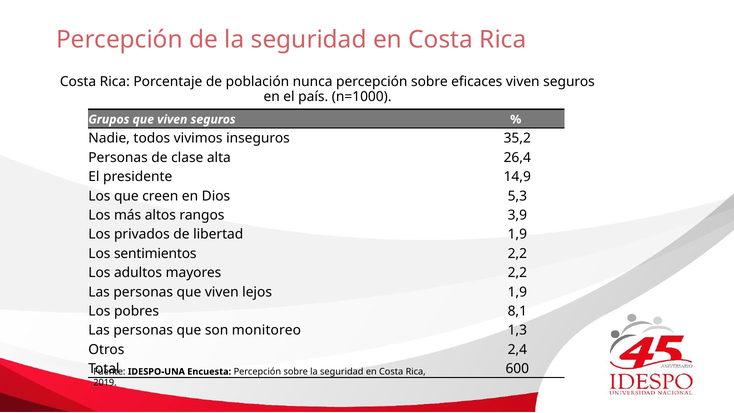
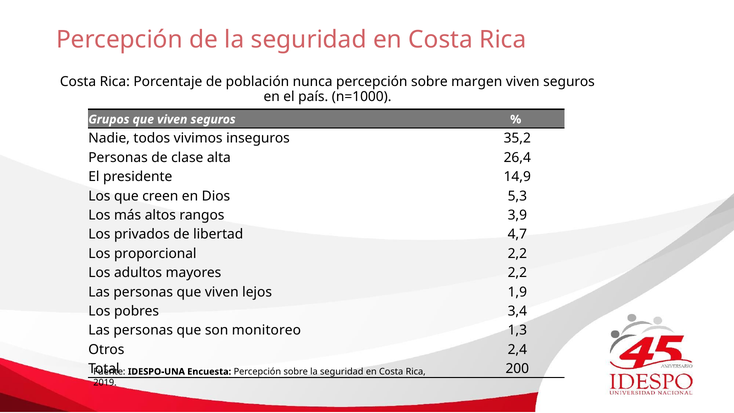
eficaces: eficaces -> margen (477, 82)
libertad 1,9: 1,9 -> 4,7 (517, 234)
sentimientos: sentimientos -> proporcional (155, 254)
8,1: 8,1 -> 3,4 (517, 311)
600: 600 -> 200 (517, 369)
